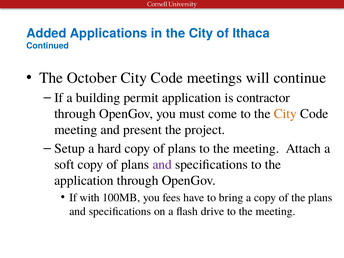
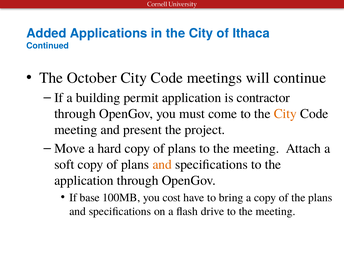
Setup: Setup -> Move (70, 148)
and colour: purple -> orange (162, 164)
with: with -> base (90, 197)
fees: fees -> cost (172, 197)
